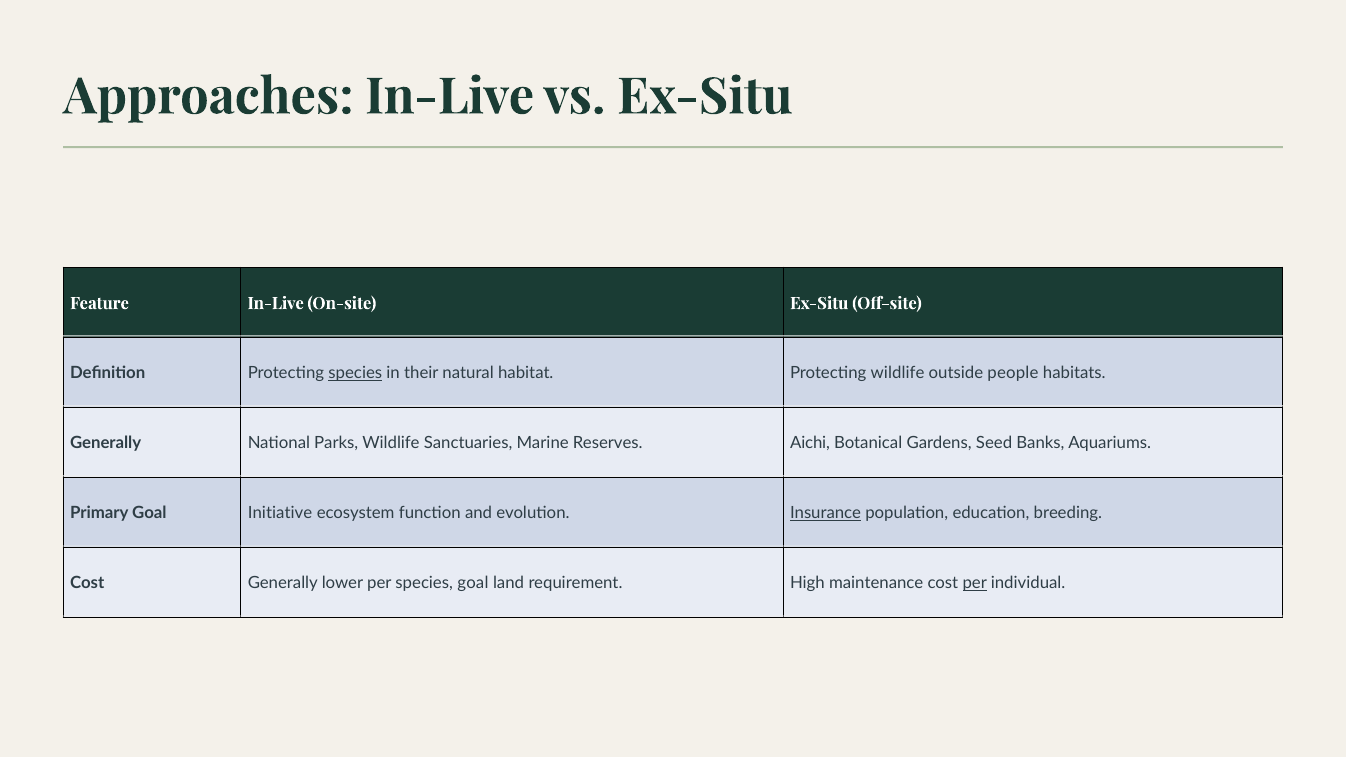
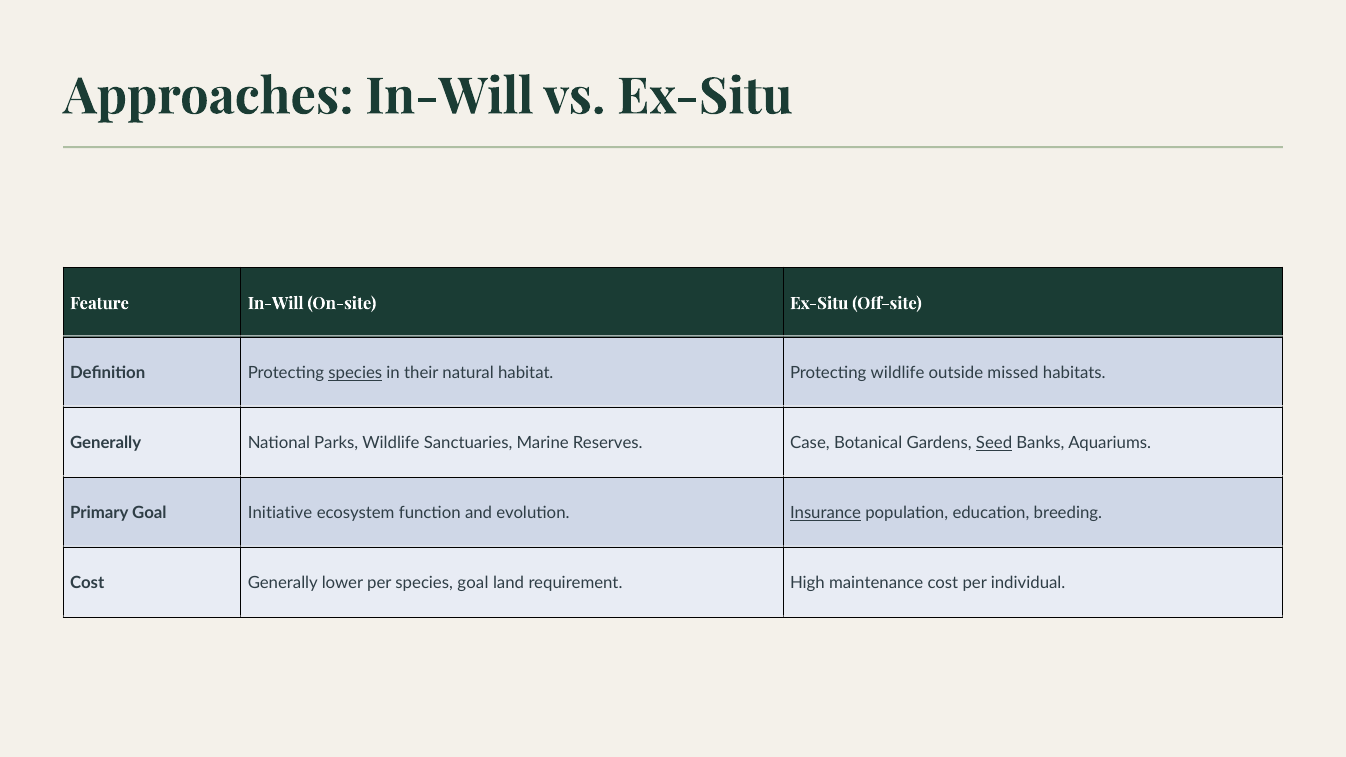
Approaches In-Live: In-Live -> In-Will (450, 97)
Feature In-Live: In-Live -> In-Will (276, 304)
people: people -> missed (1013, 373)
Aichi: Aichi -> Case (810, 443)
Seed underline: none -> present (994, 443)
per underline: present -> none (975, 583)
